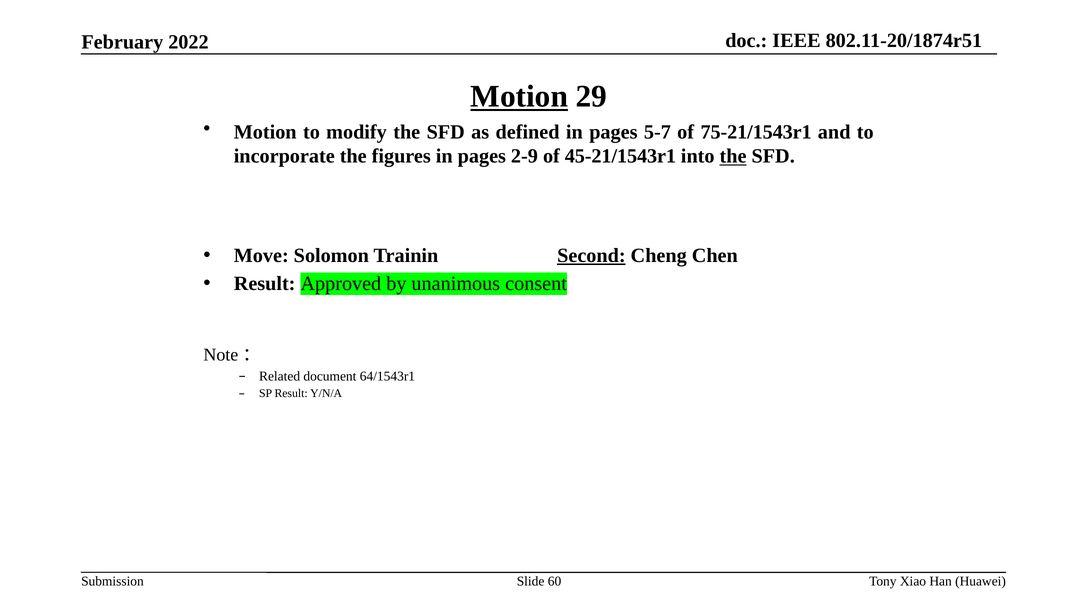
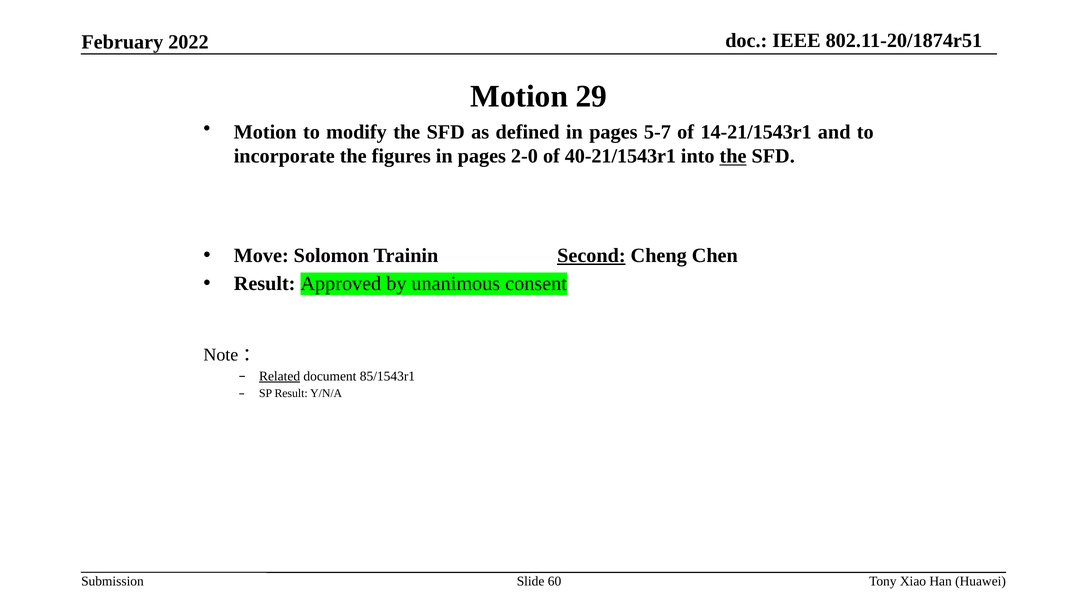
Motion underline: present -> none (519, 97)
75-21/1543r1: 75-21/1543r1 -> 14-21/1543r1 (756, 132)
2-9: 2-9 -> 2-0 (524, 156)
45-21/1543r1: 45-21/1543r1 -> 40-21/1543r1 (620, 156)
Related underline: none -> present (280, 376)
64/1543r1: 64/1543r1 -> 85/1543r1 (387, 376)
